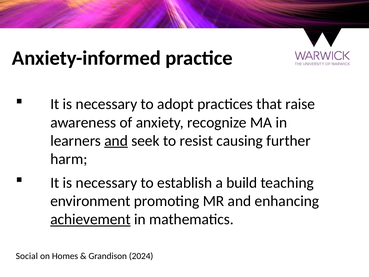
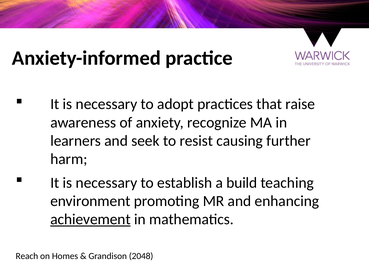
and underline: present -> none (116, 141)
Social: Social -> Reach (27, 256)
2024: 2024 -> 2048 (141, 256)
